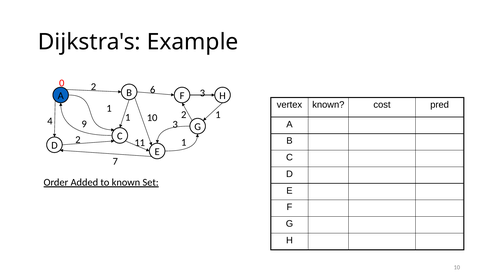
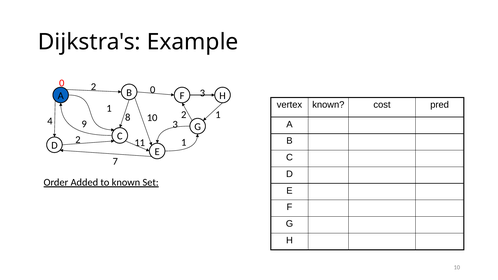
2 6: 6 -> 0 (153, 90)
4 1: 1 -> 8 (128, 118)
